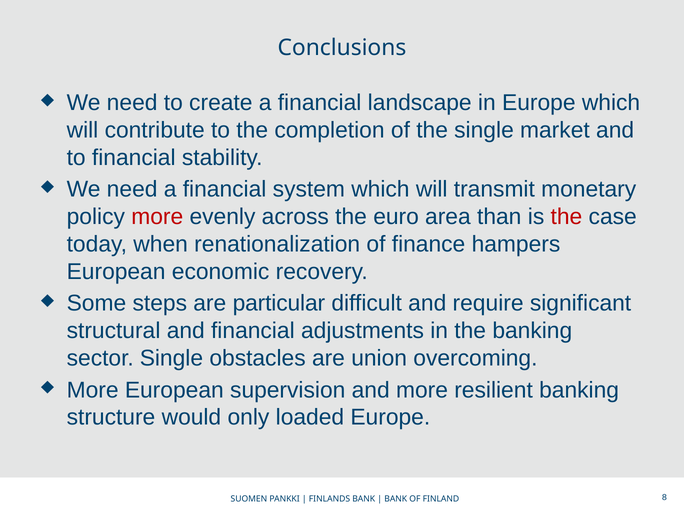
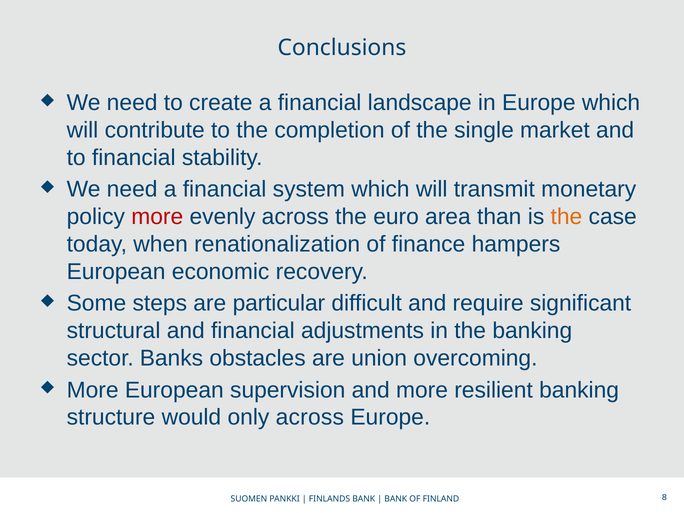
the colour: red -> orange (566, 217)
sector Single: Single -> Banks (171, 358)
only loaded: loaded -> across (310, 417)
